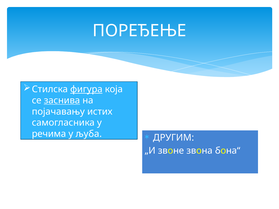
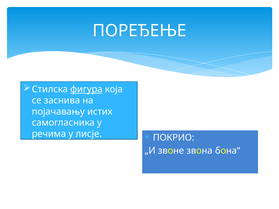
заснива underline: present -> none (62, 101)
љуба: љуба -> лисје (89, 134)
ДРУГИМ: ДРУГИМ -> ПОКРИО (174, 138)
